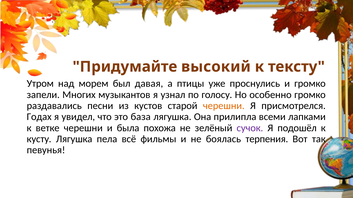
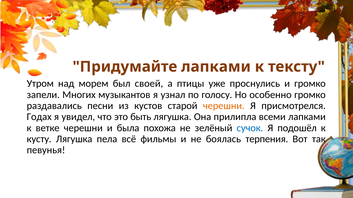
Придумайте высокий: высокий -> лапками (216, 67)
давая: давая -> своей (149, 84)
база: база -> быть (141, 117)
сучок colour: purple -> blue (250, 128)
